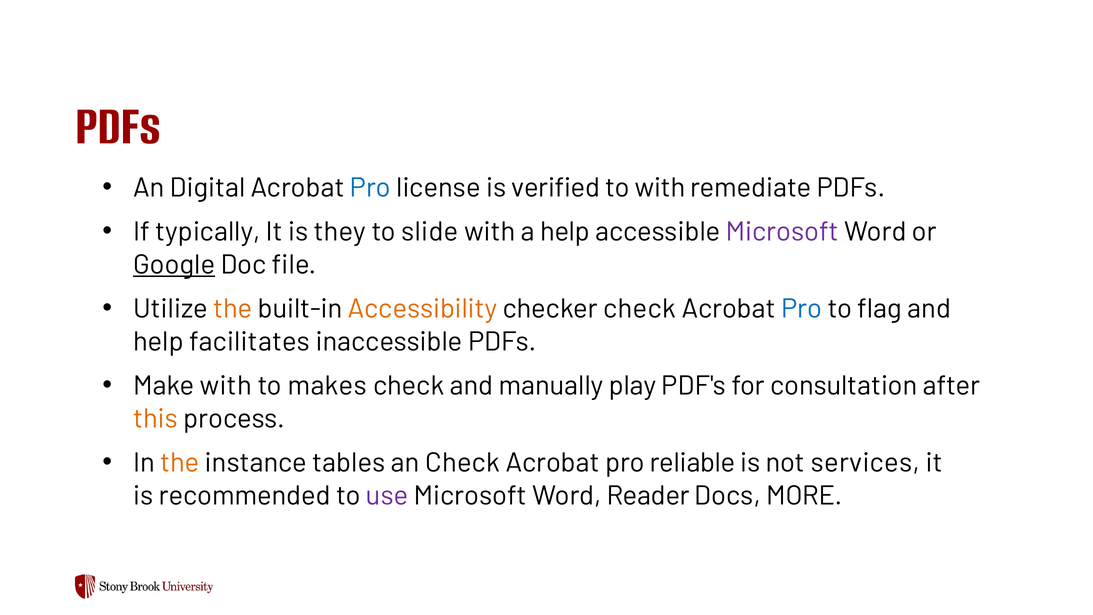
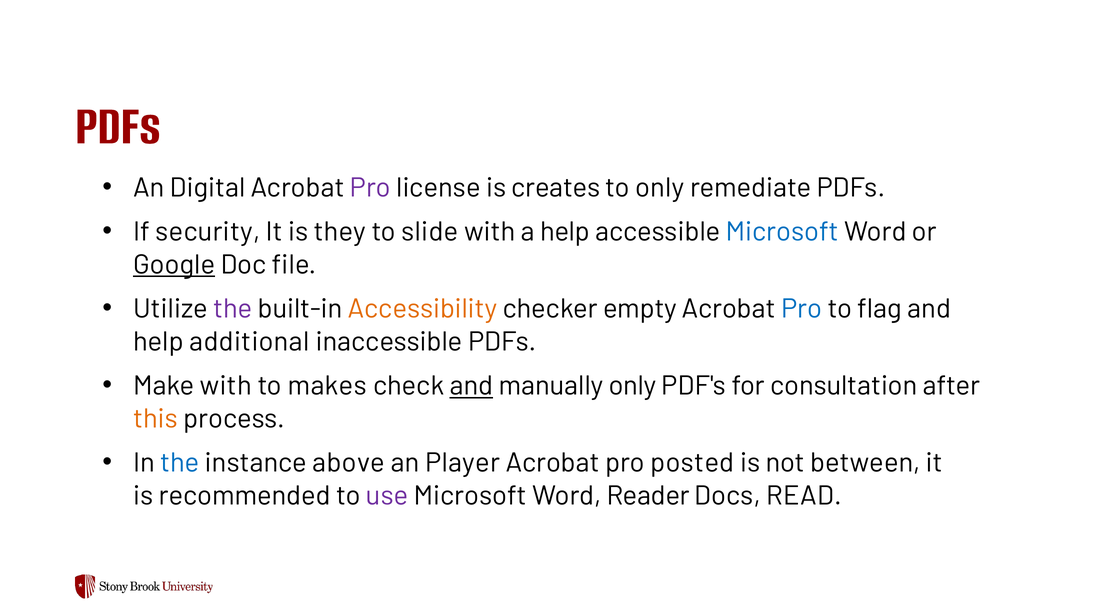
Pro colour: blue -> purple (370, 188)
verified: verified -> creates (556, 188)
to with: with -> only (660, 188)
typically: typically -> security (208, 232)
Microsoft colour: purple -> blue (782, 232)
the colour: orange -> purple (233, 309)
checker check: check -> empty (640, 309)
facilitates: facilitates -> additional (249, 342)
and underline: none -> present (471, 386)
manually play: play -> only (633, 386)
the colour: orange -> blue (180, 463)
tables: tables -> above (349, 463)
an Check: Check -> Player (463, 463)
reliable: reliable -> posted (692, 463)
services: services -> between (865, 463)
MORE: MORE -> READ (804, 495)
